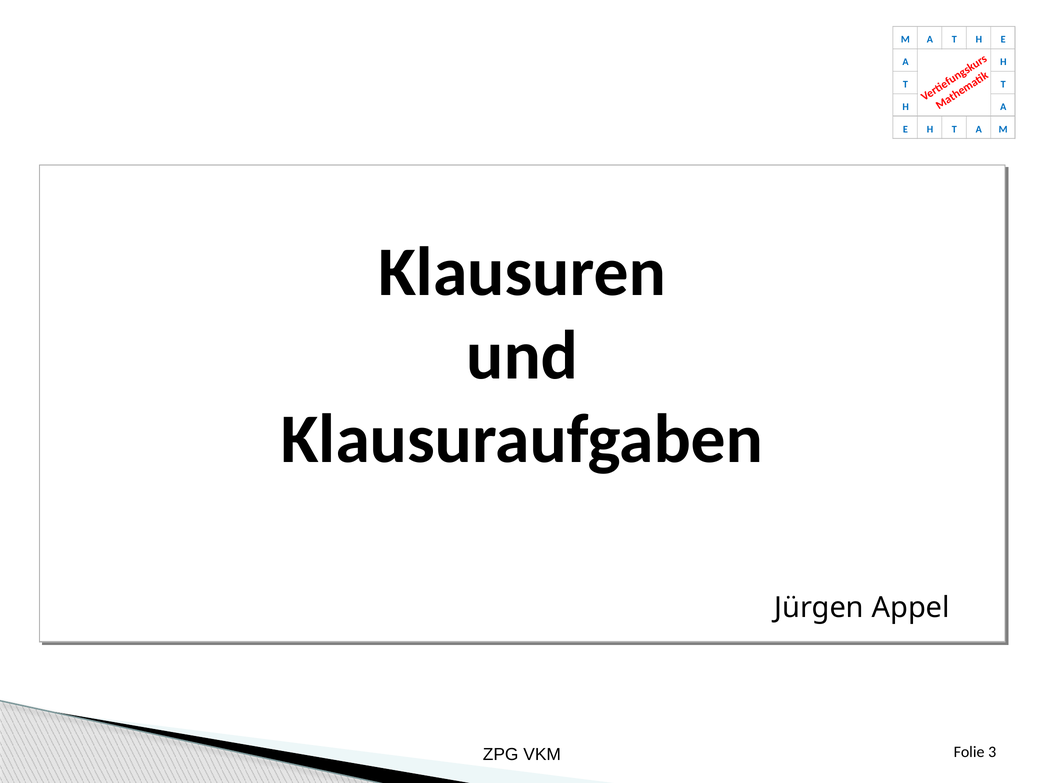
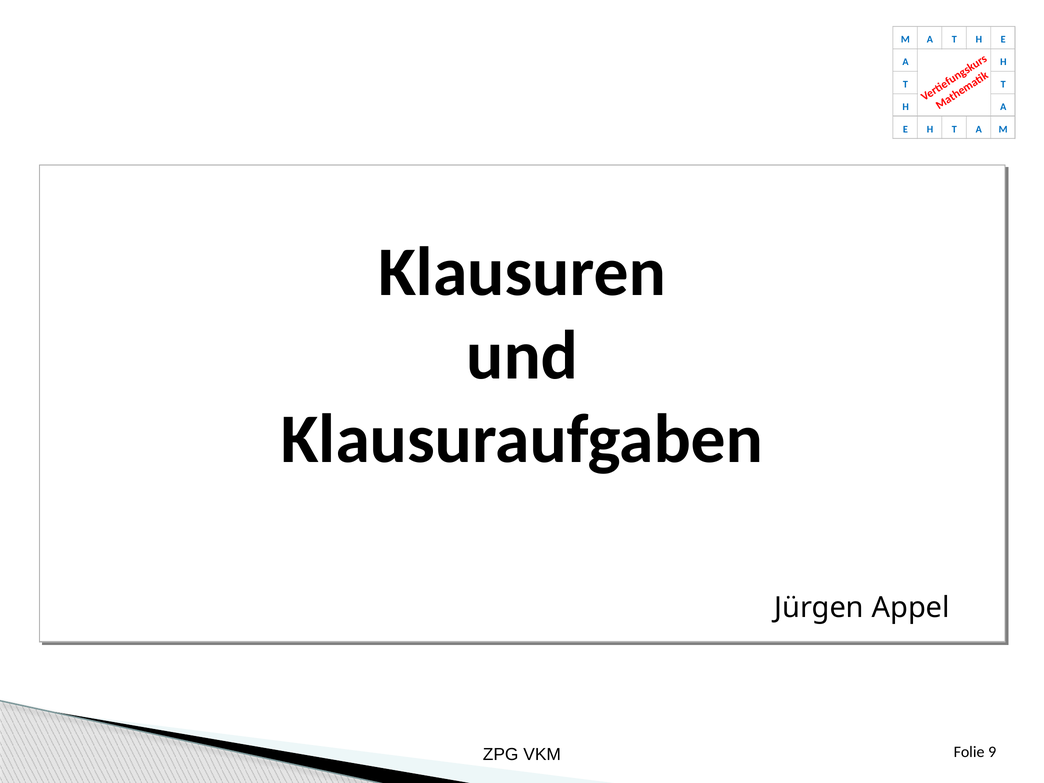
3: 3 -> 9 (992, 752)
